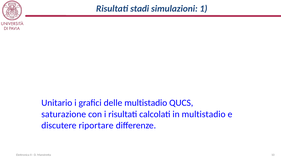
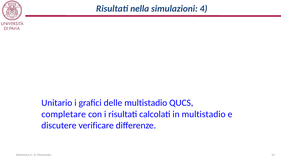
stadi: stadi -> nella (140, 9)
1: 1 -> 4 (204, 9)
saturazione: saturazione -> completare (64, 114)
riportare: riportare -> verificare (96, 125)
